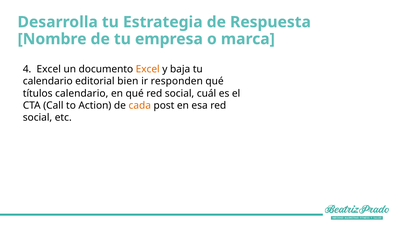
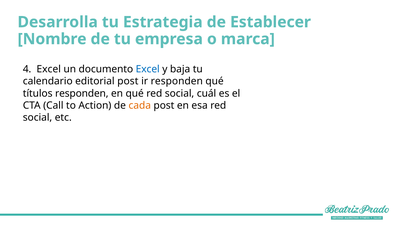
Respuesta: Respuesta -> Establecer (270, 22)
Excel colour: orange -> blue (148, 69)
editorial bien: bien -> post (128, 81)
títulos calendario: calendario -> responden (82, 94)
